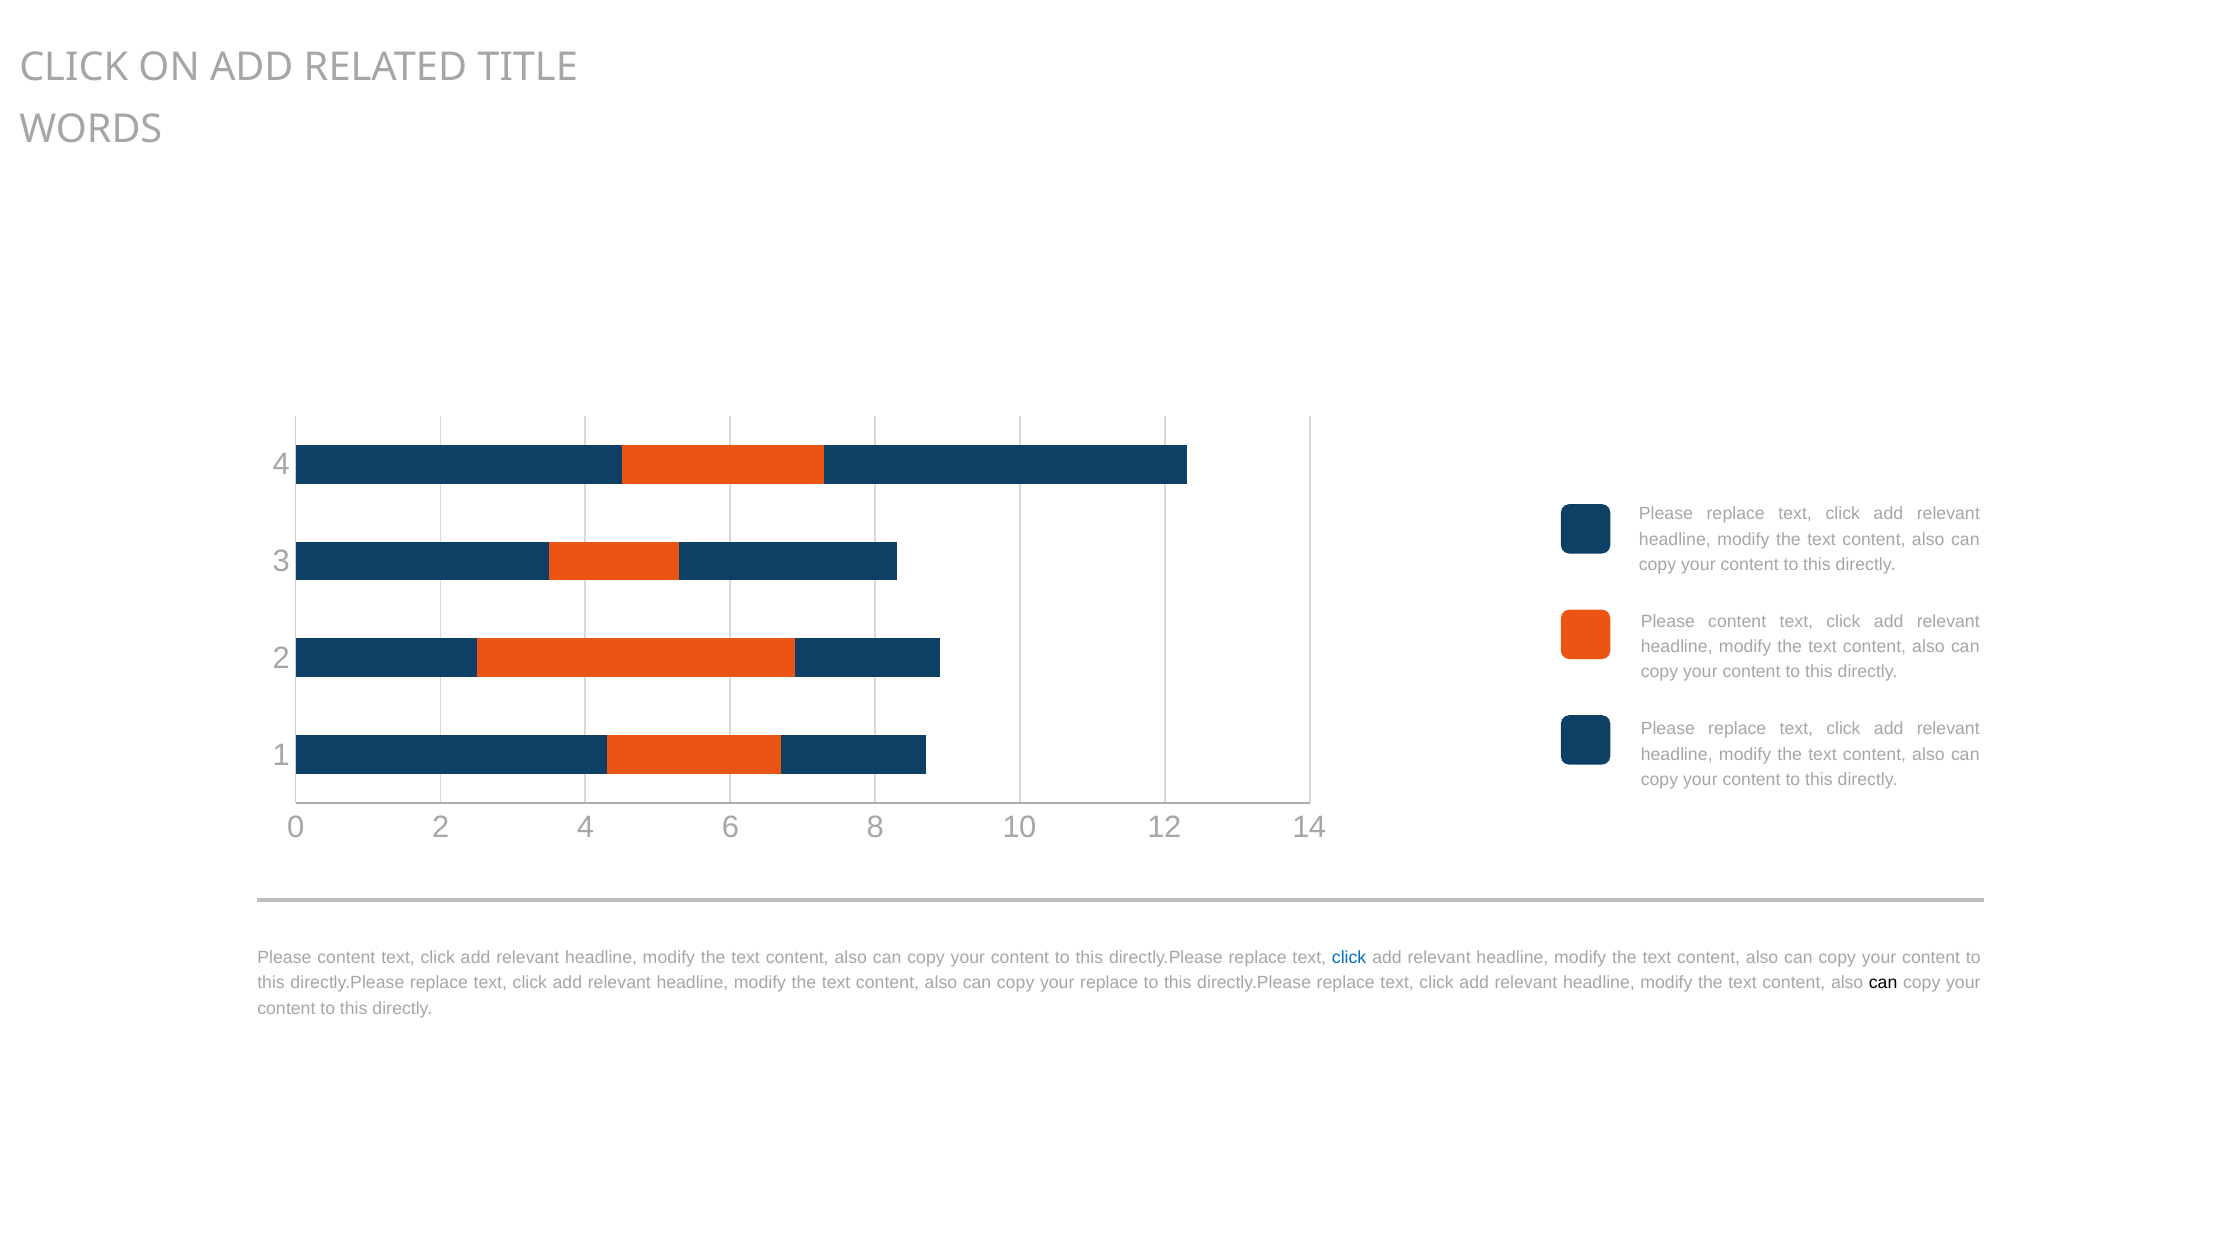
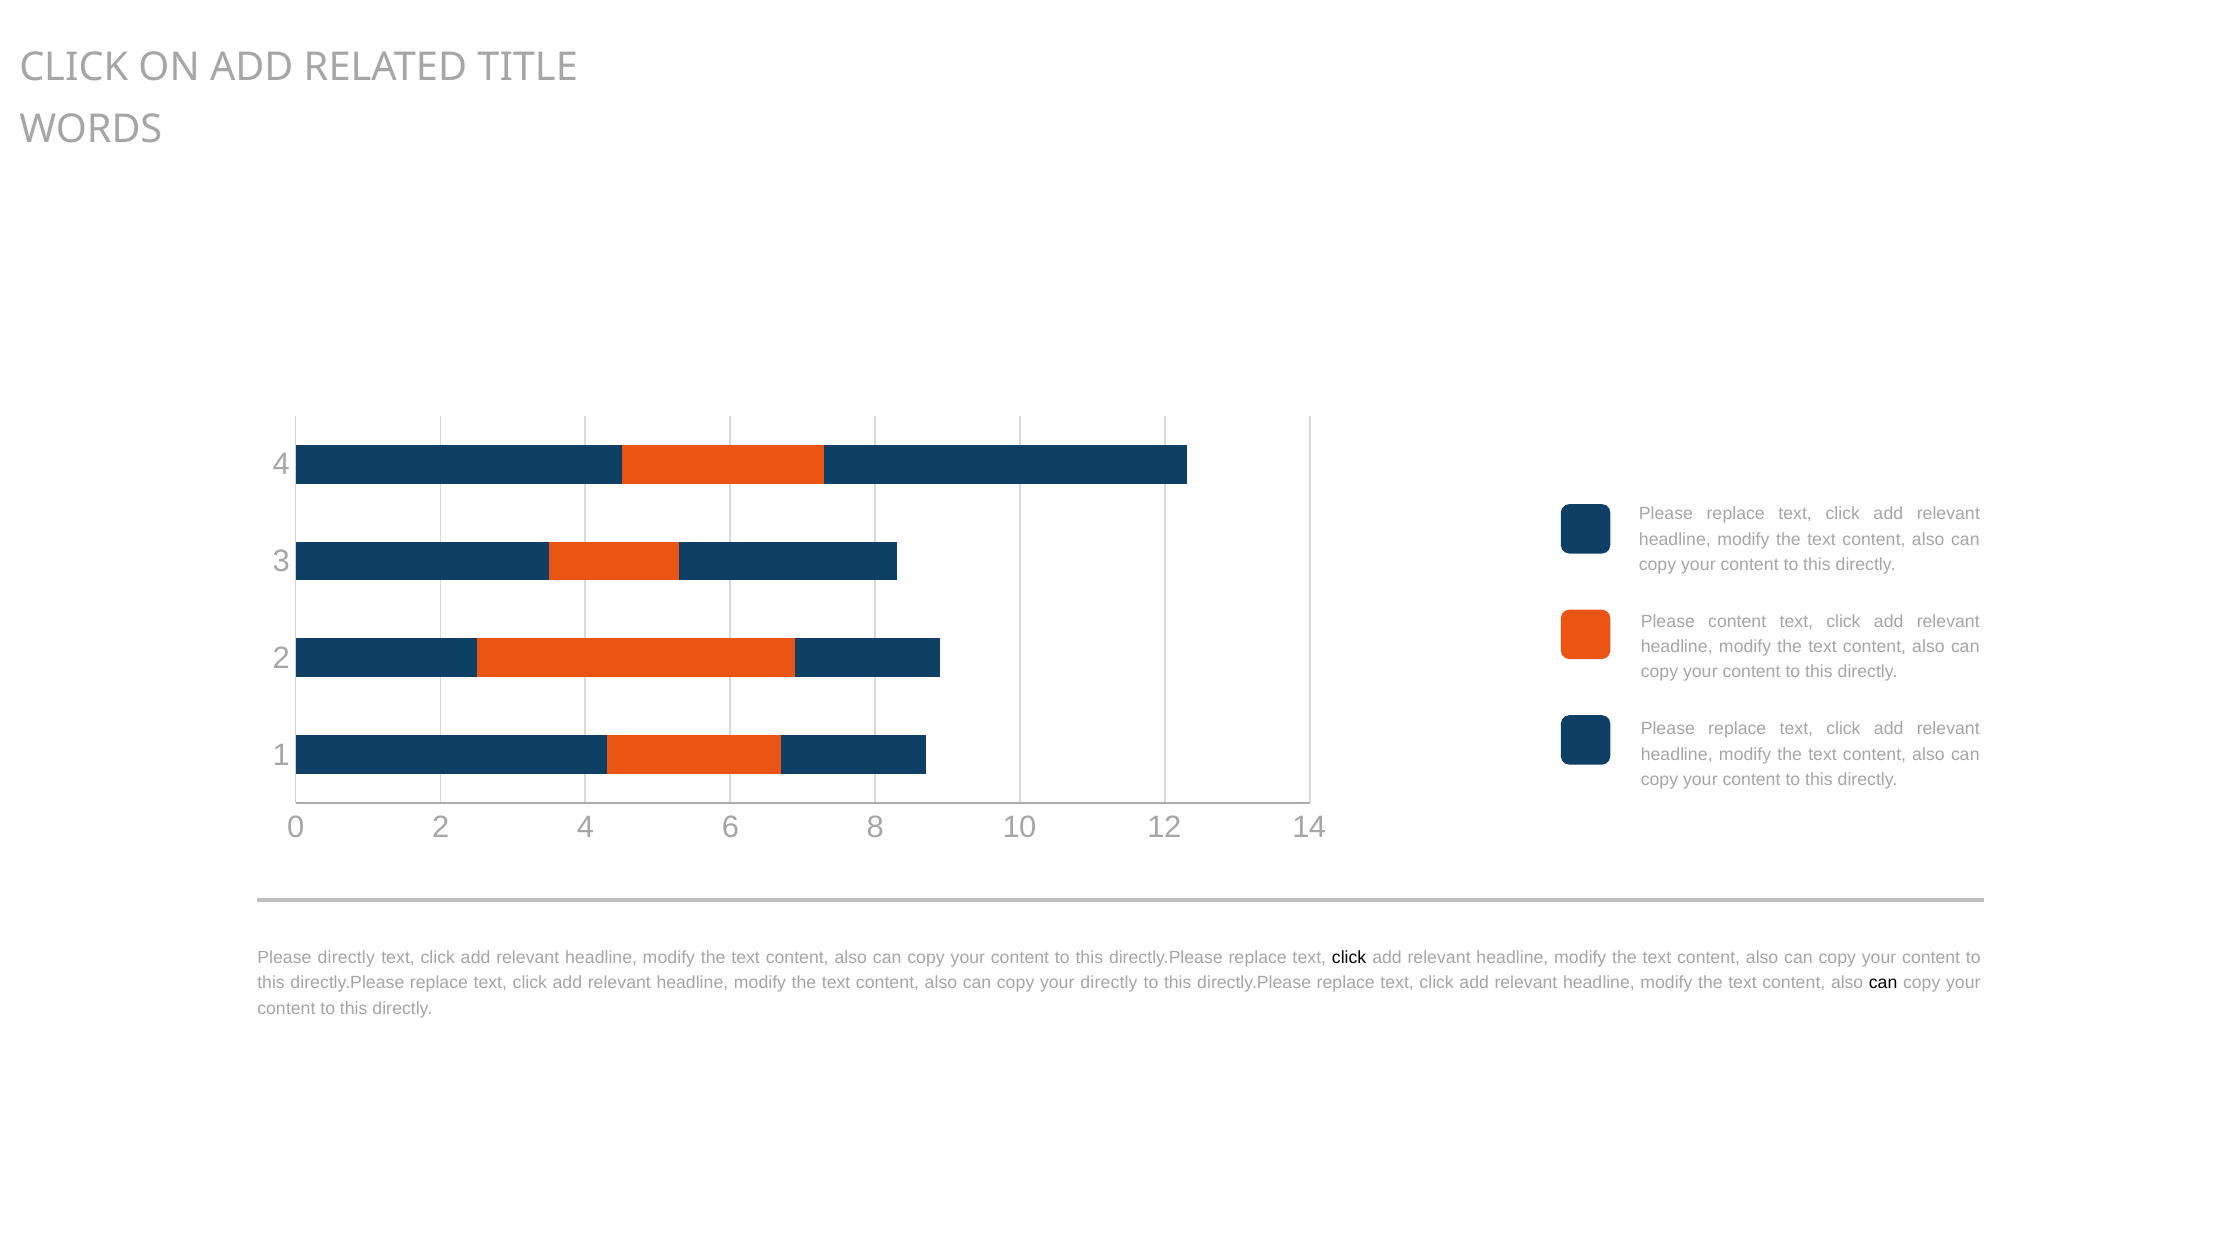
content: content -> directly (346, 958)
click colour: blue -> black (1349, 958)
your replace: replace -> directly (1109, 983)
